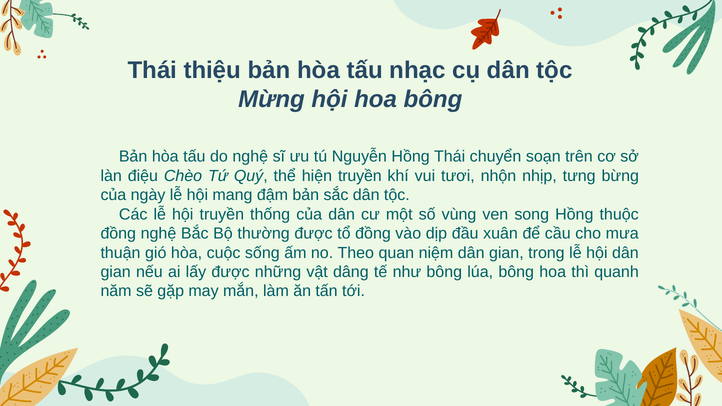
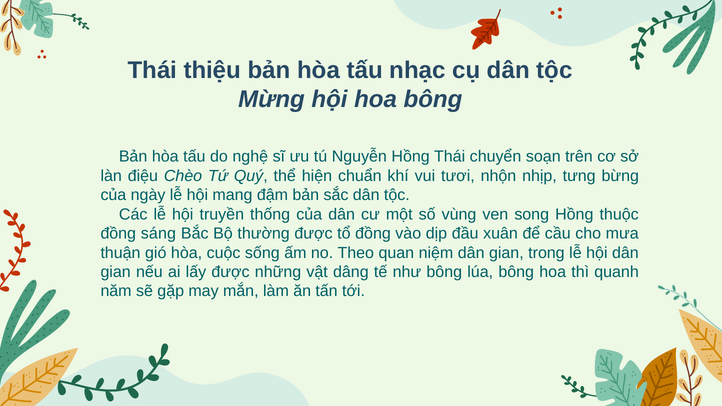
hiện truyền: truyền -> chuẩn (360, 176)
đồng nghệ: nghệ -> sáng (158, 234)
